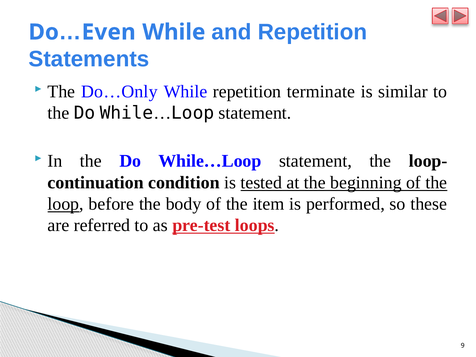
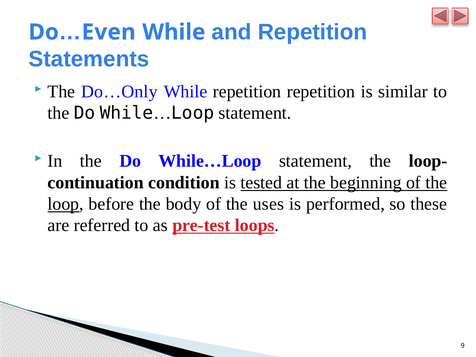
repetition terminate: terminate -> repetition (321, 91)
item: item -> uses (268, 204)
